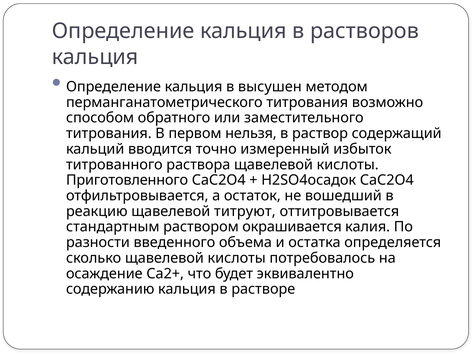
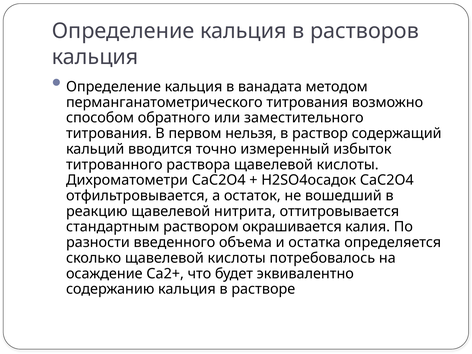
высушен: высушен -> ванадата (270, 87)
Приготовленного: Приготовленного -> Дихроматометри (127, 180)
титруют: титруют -> нитрита (245, 211)
